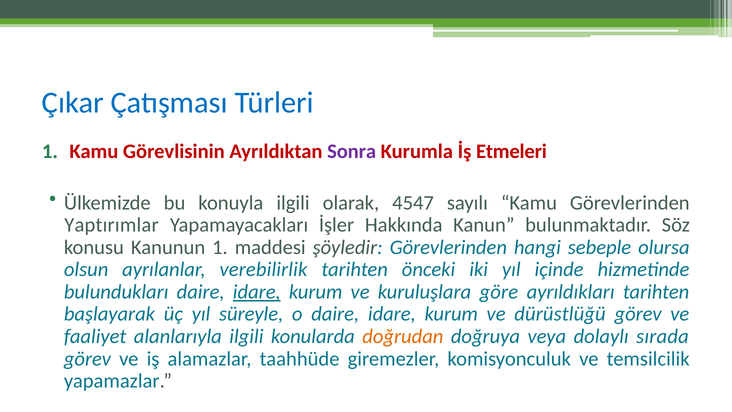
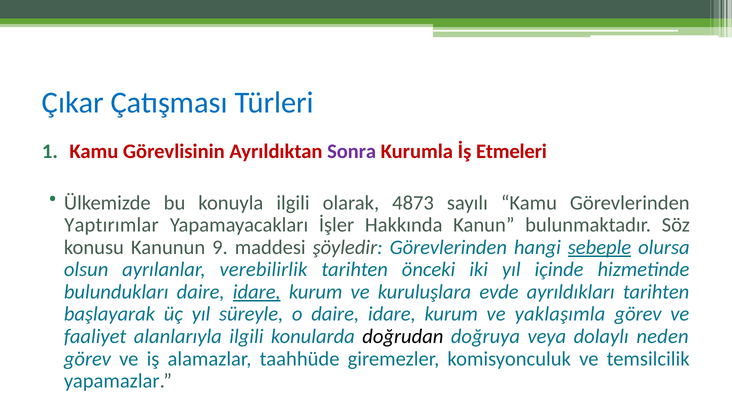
4547: 4547 -> 4873 (413, 203)
Kanunun 1: 1 -> 9 (220, 247)
sebeple underline: none -> present (600, 247)
göre: göre -> evde (499, 292)
dürüstlüğü: dürüstlüğü -> yaklaşımla (560, 314)
doğrudan colour: orange -> black (403, 336)
sırada: sırada -> neden (663, 336)
